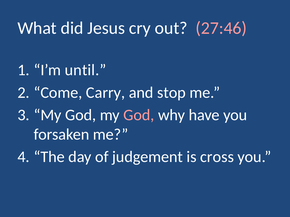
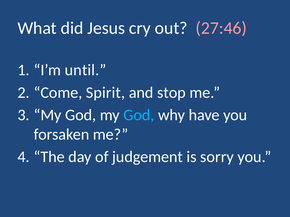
Carry: Carry -> Spirit (106, 93)
God colour: pink -> light blue (139, 115)
cross: cross -> sorry (217, 157)
